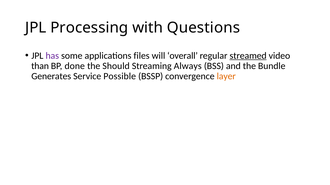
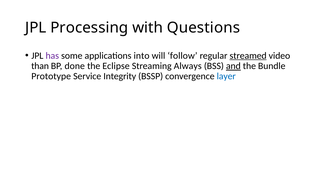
files: files -> into (142, 56)
overall: overall -> follow (182, 56)
Should: Should -> Eclipse (116, 66)
and underline: none -> present (233, 66)
Generates: Generates -> Prototype (51, 77)
Possible: Possible -> Integrity (120, 77)
layer colour: orange -> blue (226, 77)
